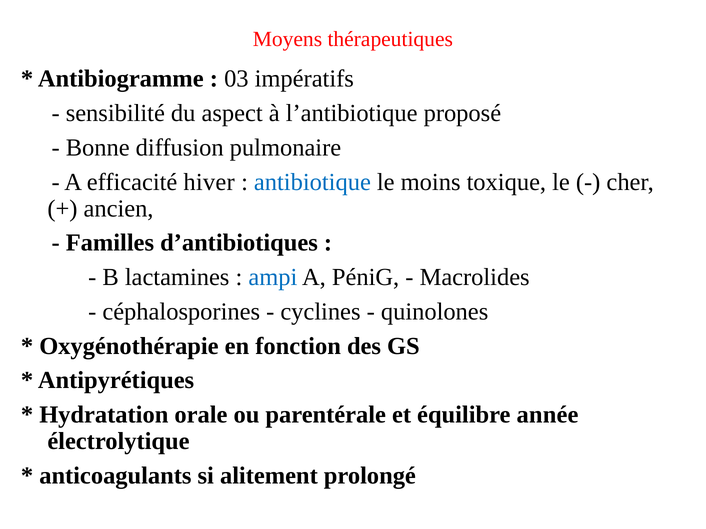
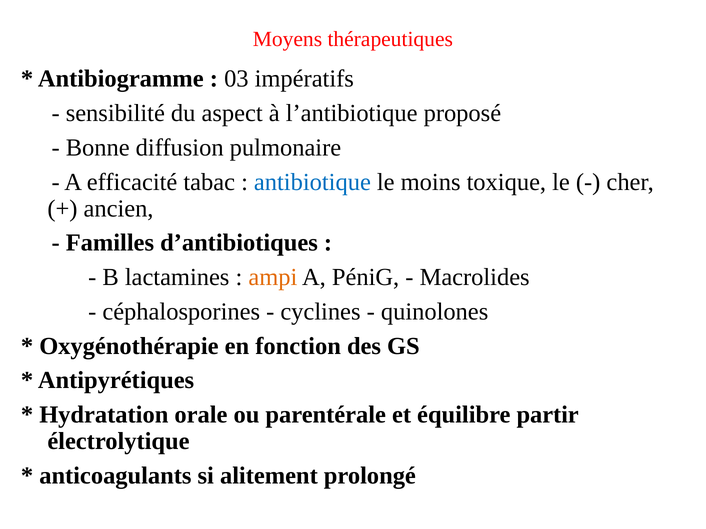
hiver: hiver -> tabac (209, 182)
ampi colour: blue -> orange (273, 278)
année: année -> partir (548, 415)
